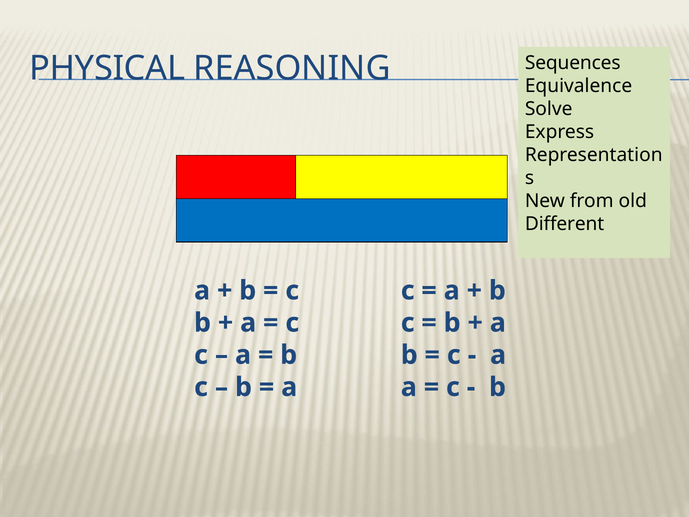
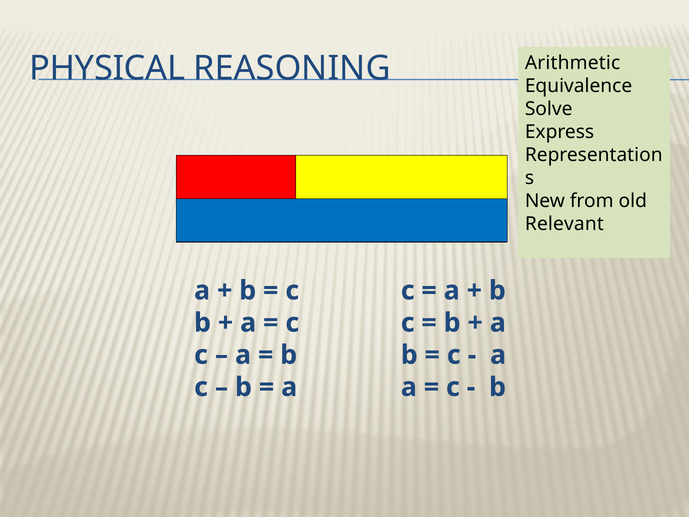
Sequences: Sequences -> Arithmetic (573, 63)
Different: Different -> Relevant (564, 224)
